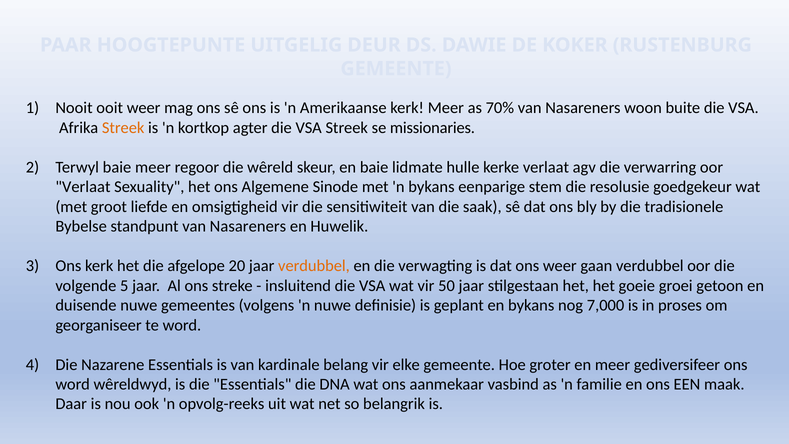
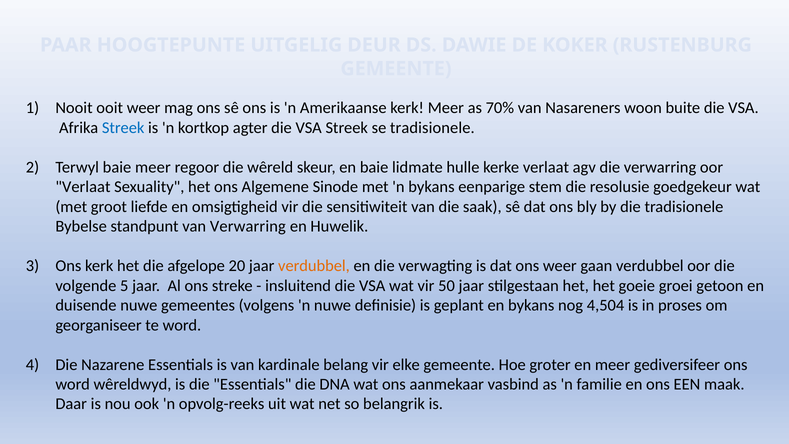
Streek colour: orange -> blue (123, 128)
se missionaries: missionaries -> tradisionele (432, 128)
standpunt van Nasareners: Nasareners -> Verwarring (248, 226)
7,000: 7,000 -> 4,504 (606, 305)
